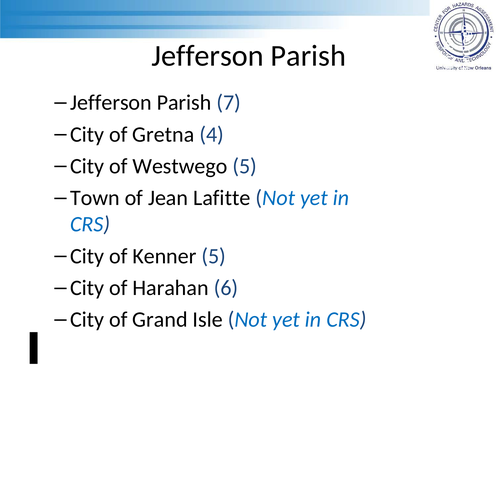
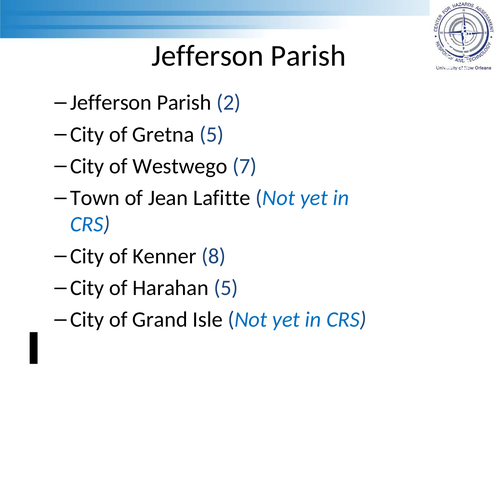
7: 7 -> 2 (229, 103)
Gretna 4: 4 -> 5 (212, 134)
Westwego 5: 5 -> 7 (245, 166)
Kenner 5: 5 -> 8 (214, 256)
Harahan 6: 6 -> 5 (226, 288)
